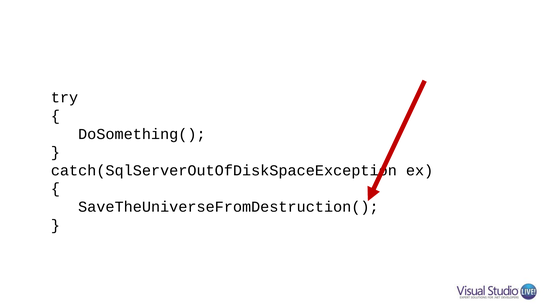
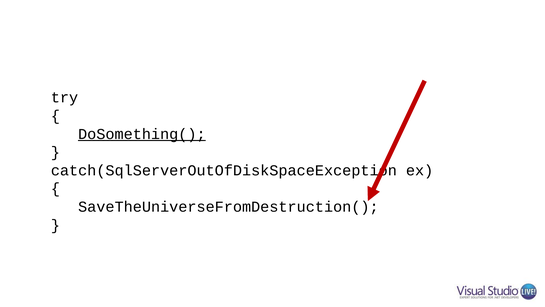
DoSomething( underline: none -> present (142, 134)
